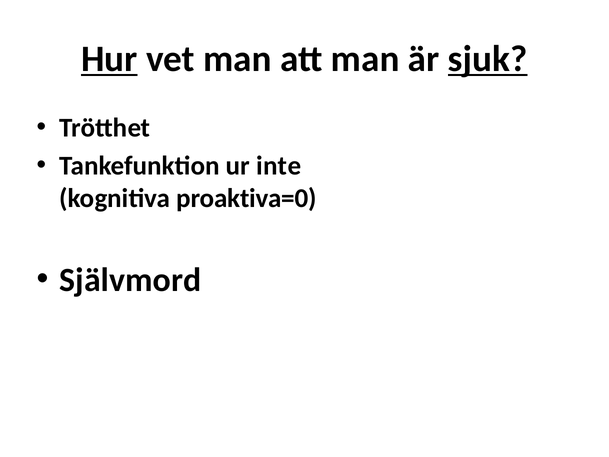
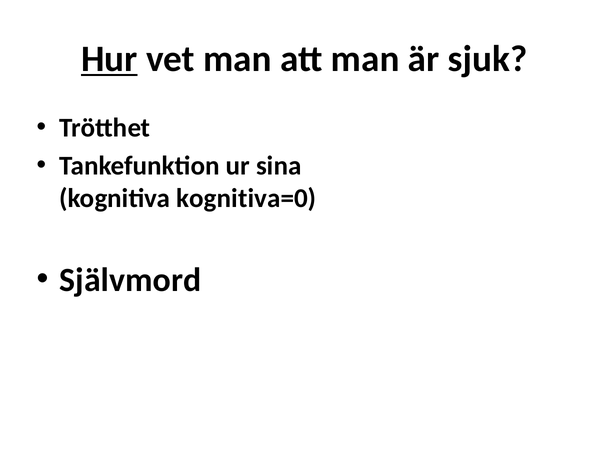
sjuk underline: present -> none (488, 59)
inte: inte -> sina (279, 166)
proaktiva=0: proaktiva=0 -> kognitiva=0 (246, 198)
